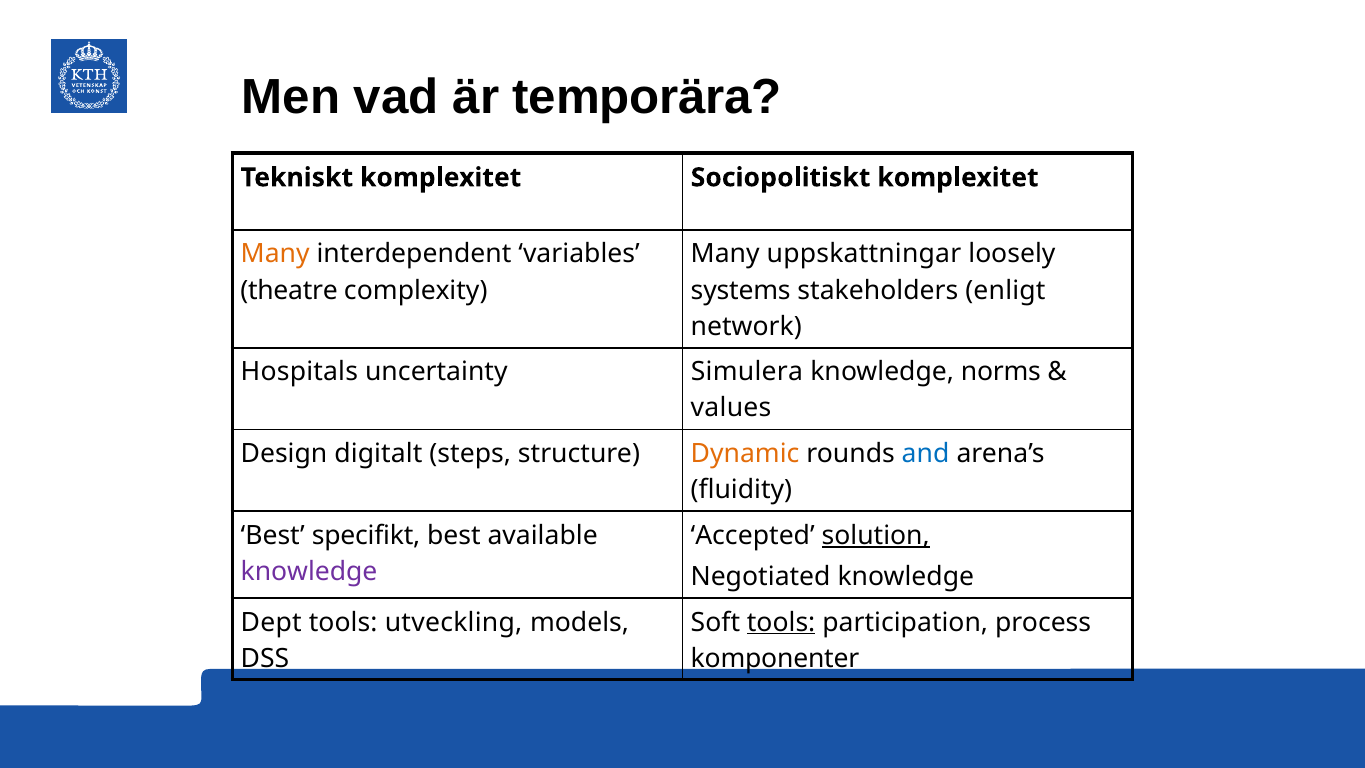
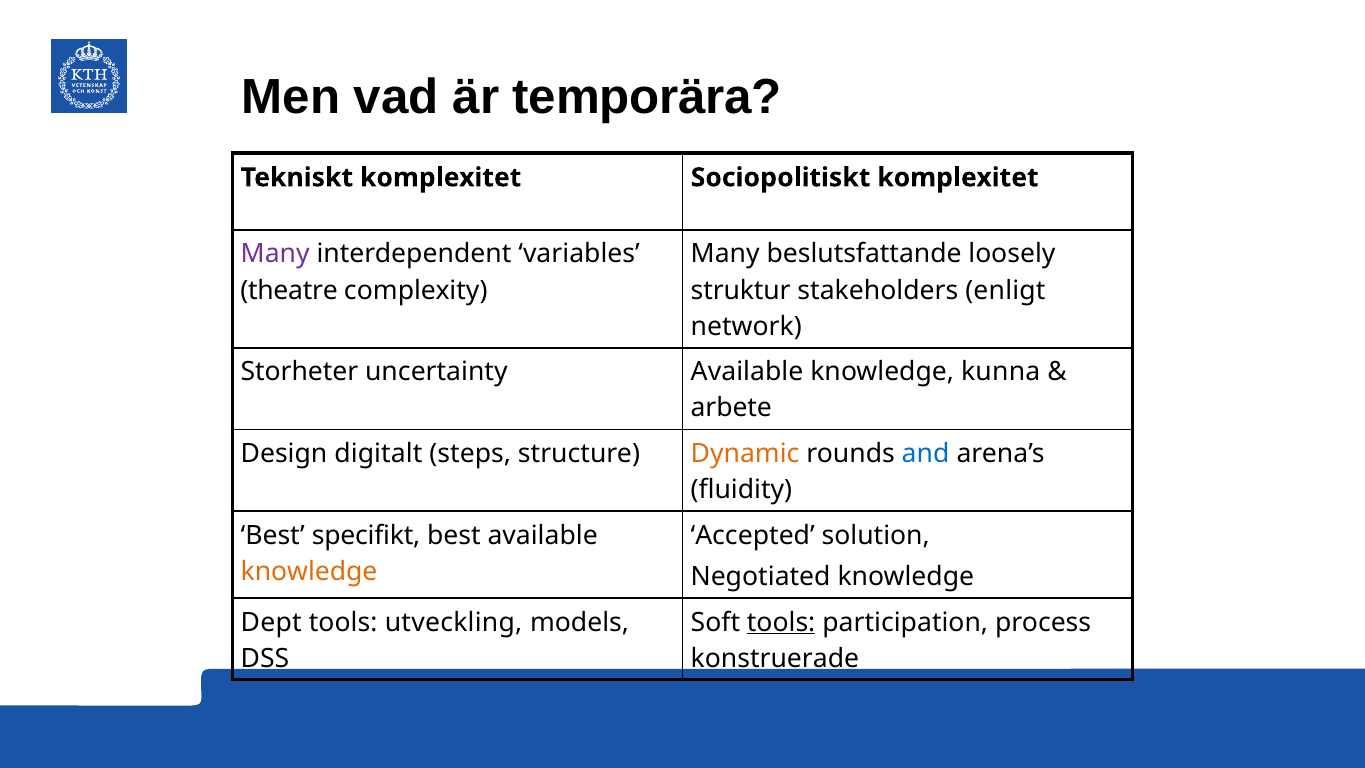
Many colour: orange -> purple (275, 254)
uppskattningar: uppskattningar -> beslutsfattande (864, 254)
systems: systems -> struktur (741, 290)
Hospitals: Hospitals -> Storheter (299, 372)
uncertainty Simulera: Simulera -> Available (747, 372)
norms: norms -> kunna (1001, 372)
values: values -> arbete (731, 408)
solution underline: present -> none (876, 535)
knowledge colour: purple -> orange (309, 571)
komponenter: komponenter -> konstruerade (775, 658)
